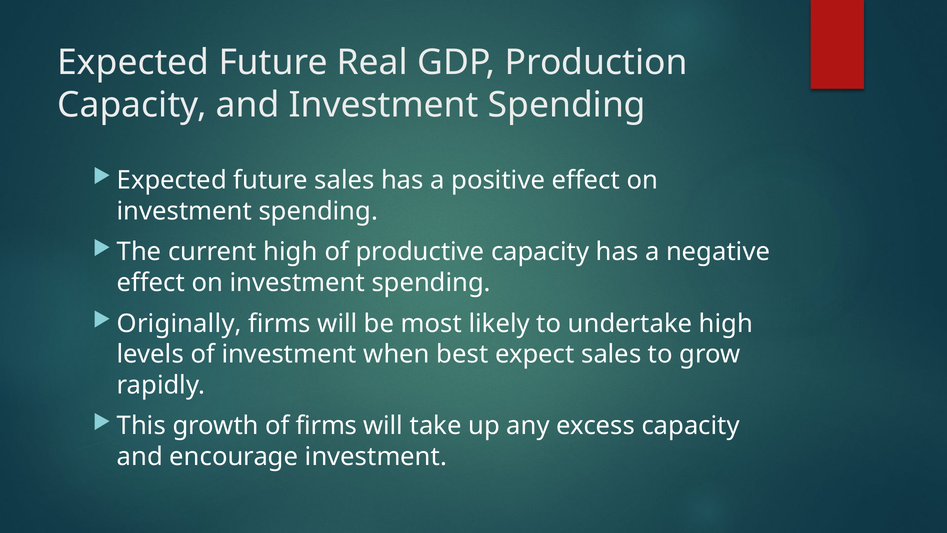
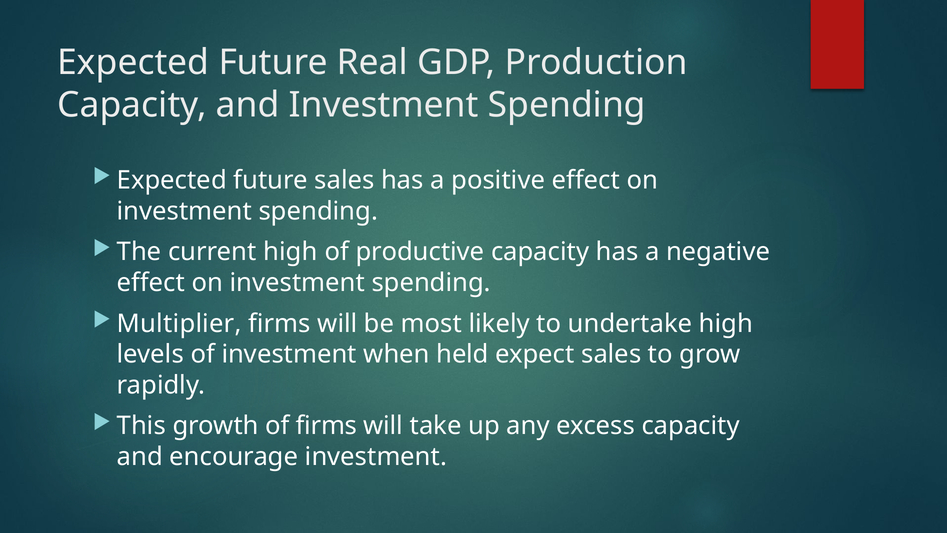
Originally: Originally -> Multiplier (179, 323)
best: best -> held (463, 354)
